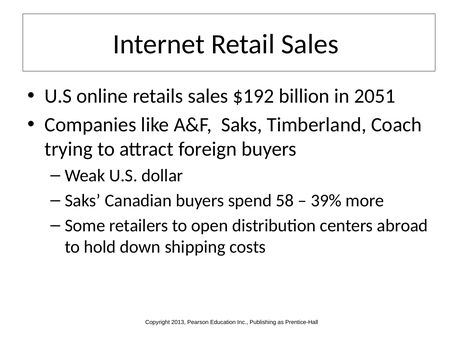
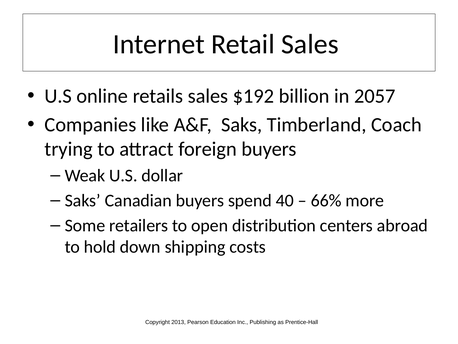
2051: 2051 -> 2057 (375, 96)
58: 58 -> 40 (285, 200)
39%: 39% -> 66% (326, 200)
